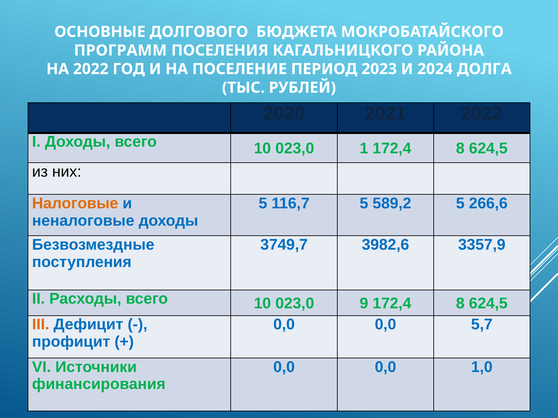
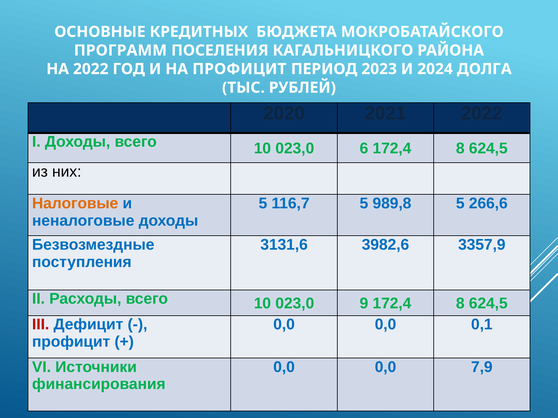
ДОЛГОВОГО: ДОЛГОВОГО -> КРЕДИТНЫХ (199, 32)
НА ПОСЕЛЕНИЕ: ПОСЕЛЕНИЕ -> ПРОФИЦИТ (239, 69)
1: 1 -> 6 (364, 149)
589,2: 589,2 -> 989,8 (392, 204)
3749,7: 3749,7 -> 3131,6 (284, 245)
III colour: orange -> red (41, 325)
5,7: 5,7 -> 0,1 (482, 325)
1,0: 1,0 -> 7,9 (482, 367)
